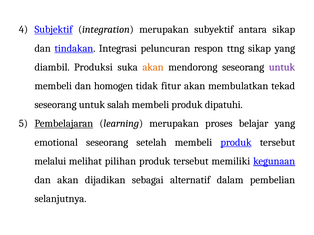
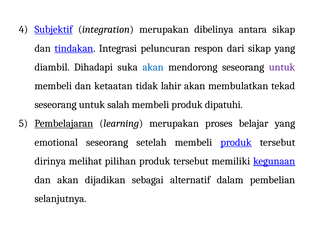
subyektif: subyektif -> dibelinya (214, 30)
ttng: ttng -> dari (236, 48)
Produksi: Produksi -> Dihadapi (93, 67)
akan colour: orange -> blue (153, 67)
homogen: homogen -> ketaatan (113, 86)
fitur: fitur -> lahir (171, 86)
melalui: melalui -> dirinya (50, 161)
